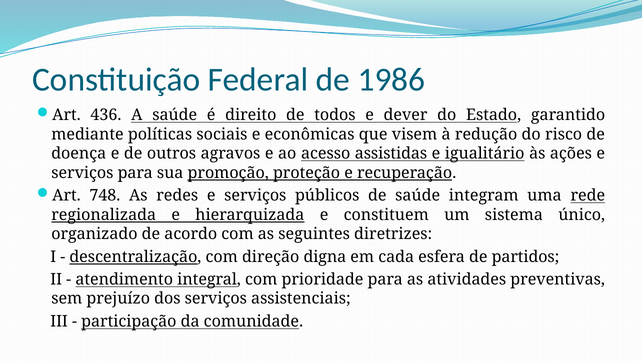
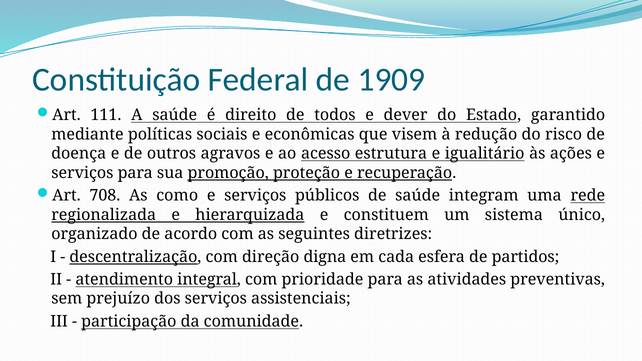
1986: 1986 -> 1909 (391, 80)
436: 436 -> 111 (106, 115)
assistidas: assistidas -> estrutura (391, 154)
748: 748 -> 708 (105, 196)
redes: redes -> como (177, 196)
